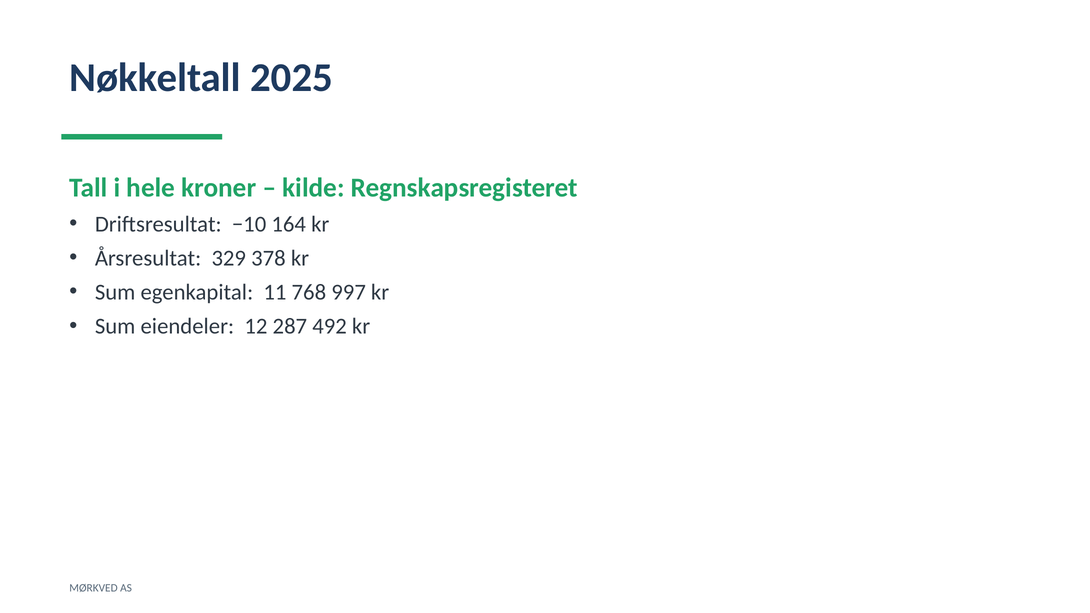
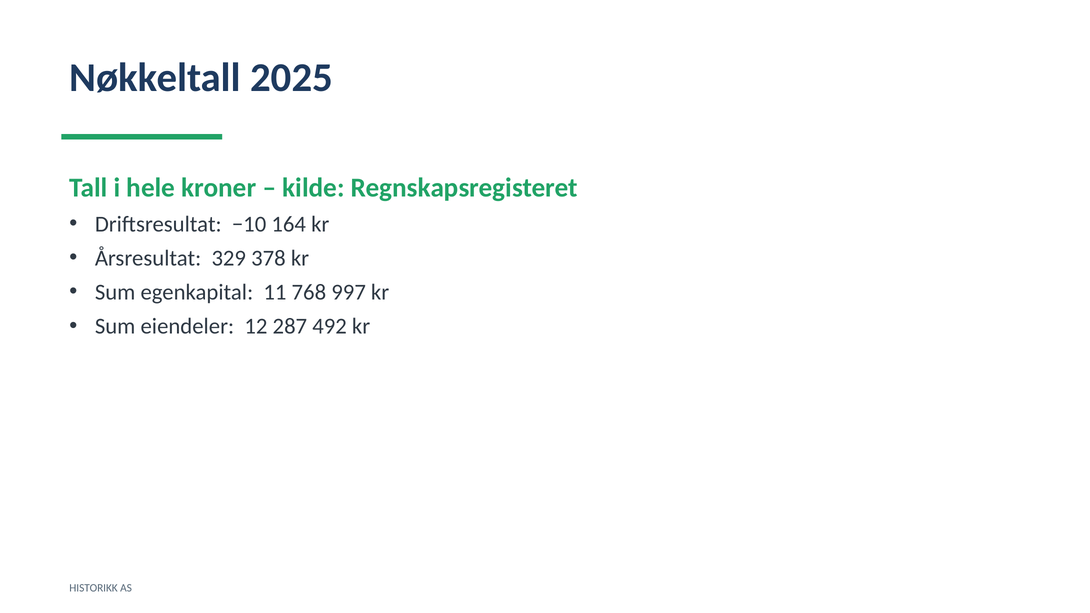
MØRKVED: MØRKVED -> HISTORIKK (94, 588)
